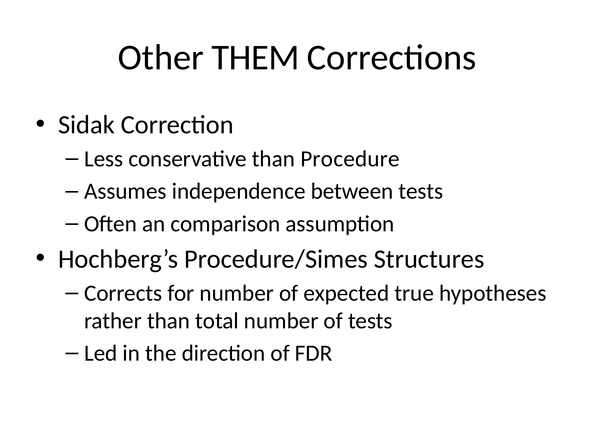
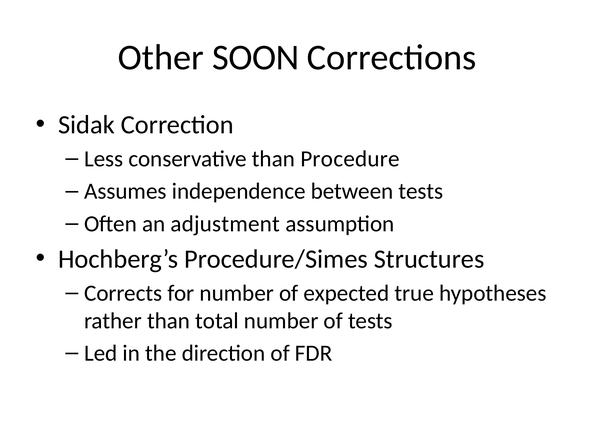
THEM: THEM -> SOON (256, 58)
comparison: comparison -> adjustment (225, 224)
